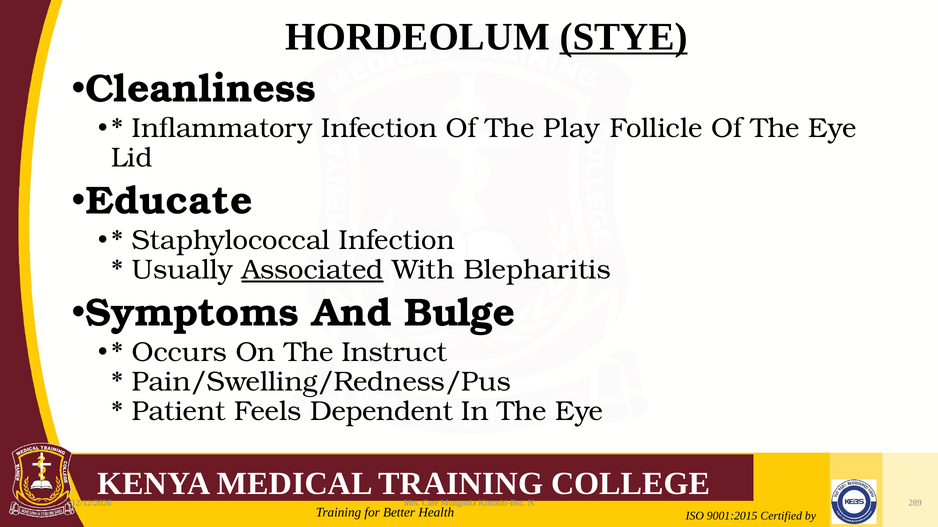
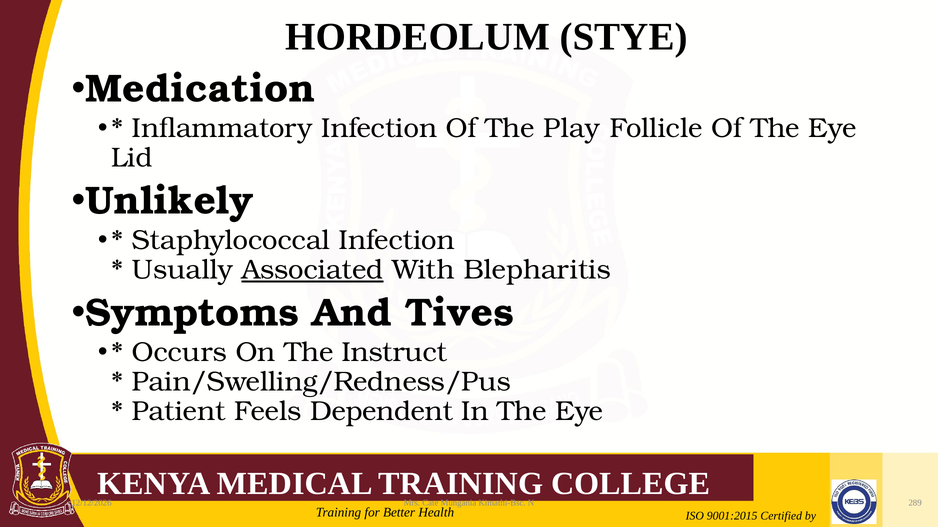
STYE underline: present -> none (624, 37)
Cleanliness: Cleanliness -> Medication (200, 89)
Educate: Educate -> Unlikely (169, 201)
Bulge: Bulge -> Tives (460, 313)
